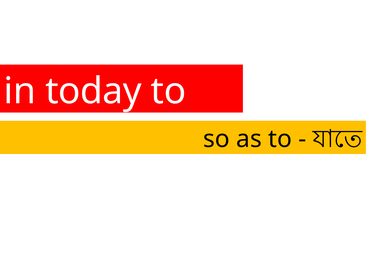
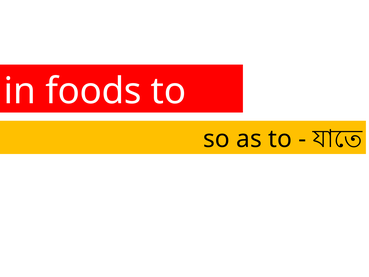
today: today -> foods (93, 91)
